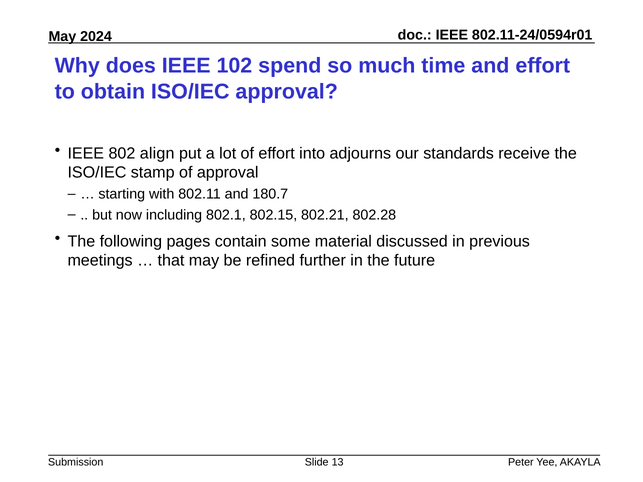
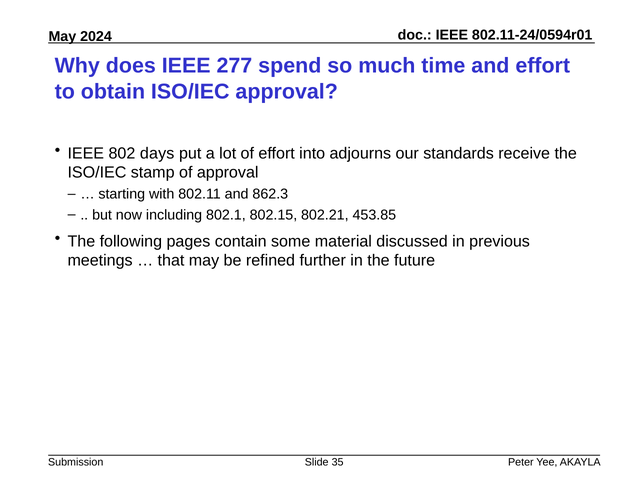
102: 102 -> 277 (234, 66)
align: align -> days (157, 153)
180.7: 180.7 -> 862.3 (270, 194)
802.28: 802.28 -> 453.85 (374, 215)
13: 13 -> 35 (338, 463)
